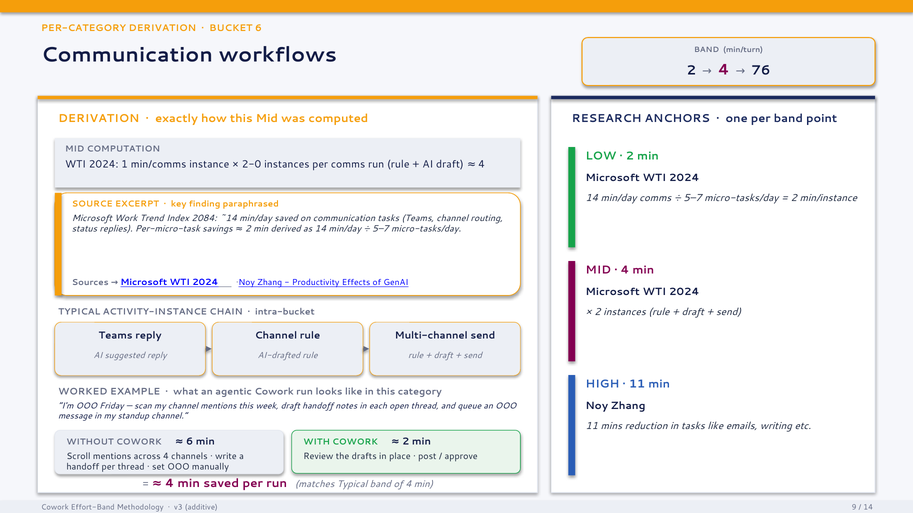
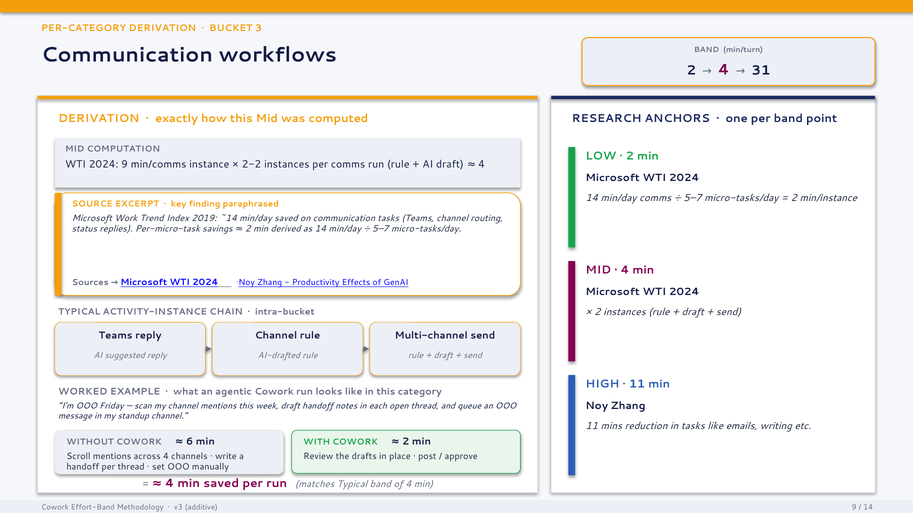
BUCKET 6: 6 -> 3 (258, 28)
76: 76 -> 31 (761, 70)
2024 1: 1 -> 9 (125, 164)
2-0: 2-0 -> 2-2 (252, 164)
2084: 2084 -> 2019 (204, 218)
